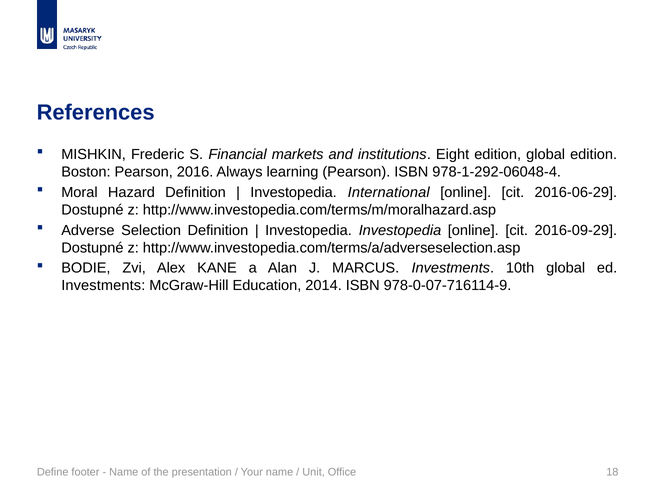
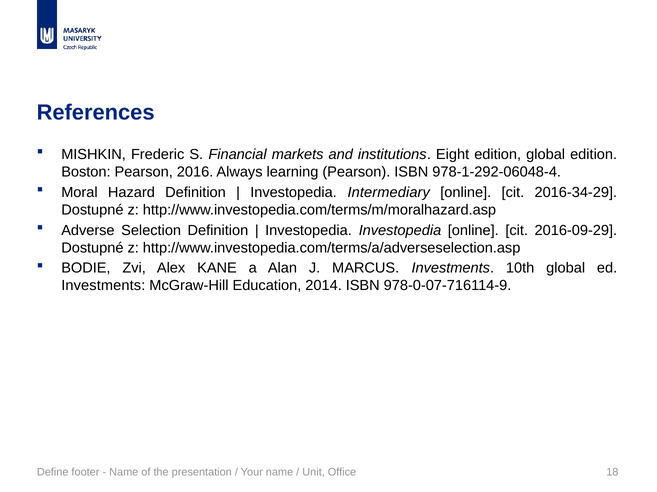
International: International -> Intermediary (389, 193)
2016-06-29: 2016-06-29 -> 2016-34-29 (576, 193)
